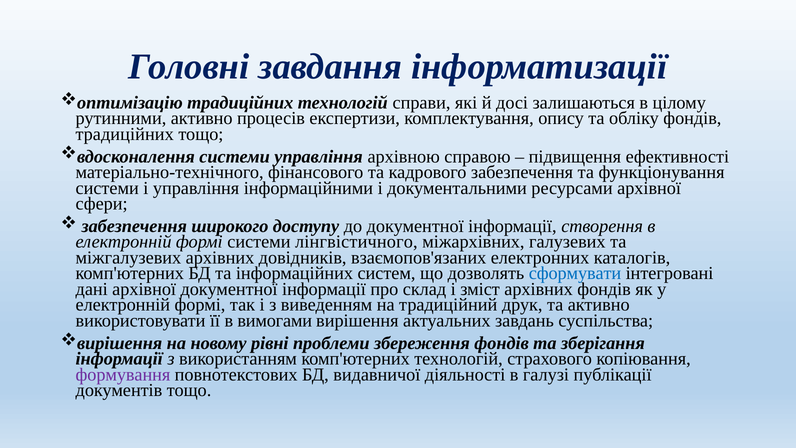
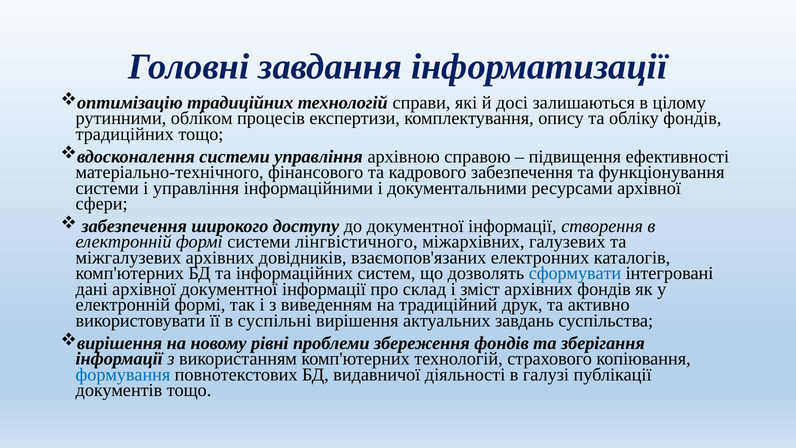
рутинними активно: активно -> обліком (202, 118)
вимогами: вимогами -> суспільні (275, 321)
формування colour: purple -> blue (123, 374)
